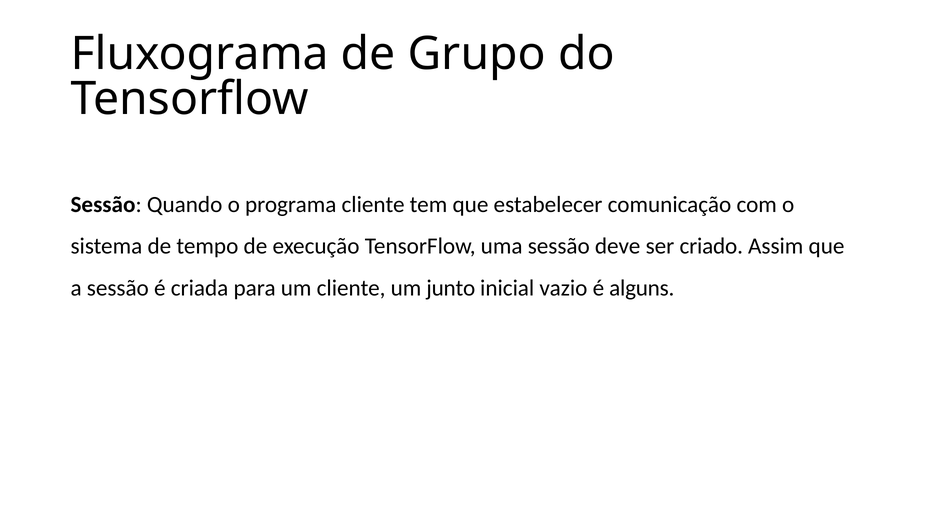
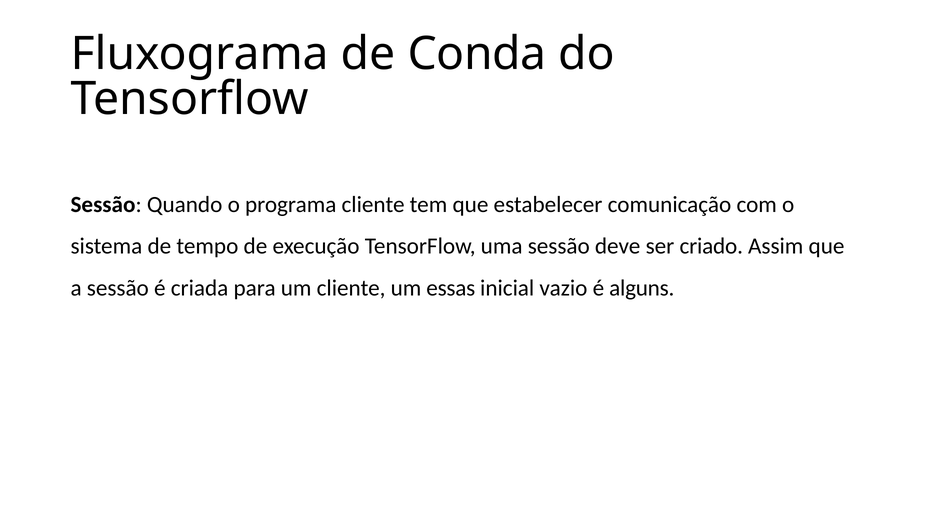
Grupo: Grupo -> Conda (477, 54)
junto: junto -> essas (451, 288)
